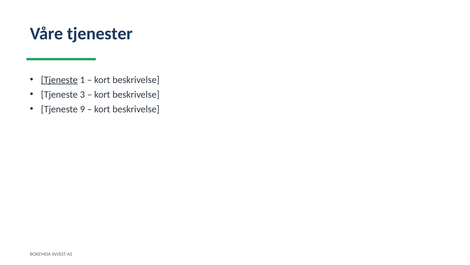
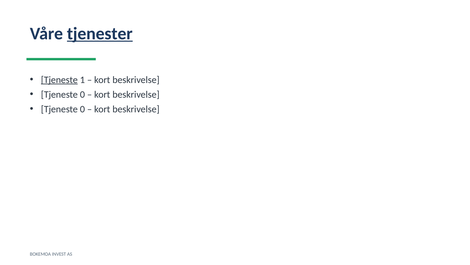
tjenester underline: none -> present (100, 34)
3: 3 -> 0 (82, 94)
9: 9 -> 0 (82, 109)
